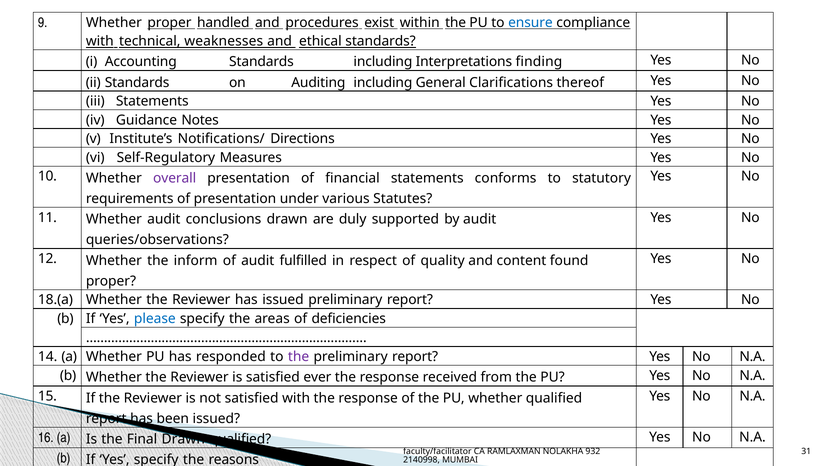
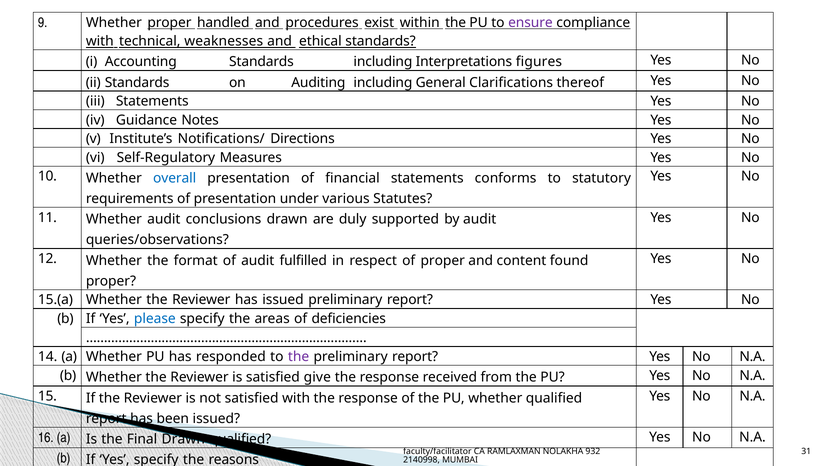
ensure colour: blue -> purple (530, 22)
finding: finding -> figures (539, 62)
overall colour: purple -> blue (175, 178)
inform: inform -> format (196, 261)
of quality: quality -> proper (443, 261)
18.(a: 18.(a -> 15.(a (55, 300)
ever: ever -> give (317, 378)
